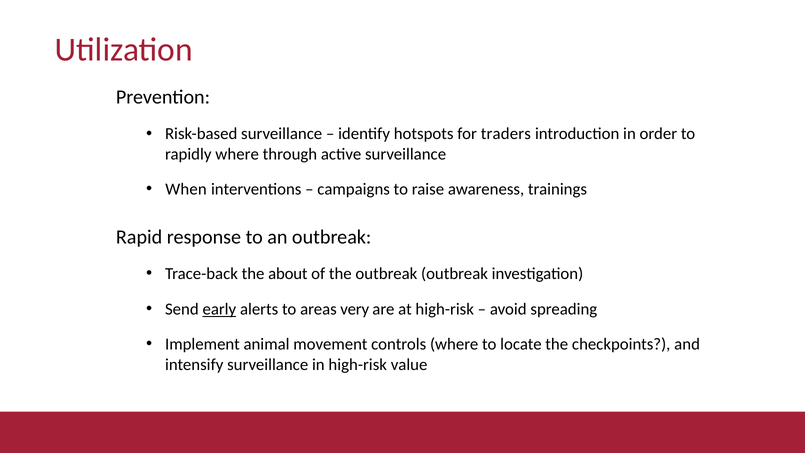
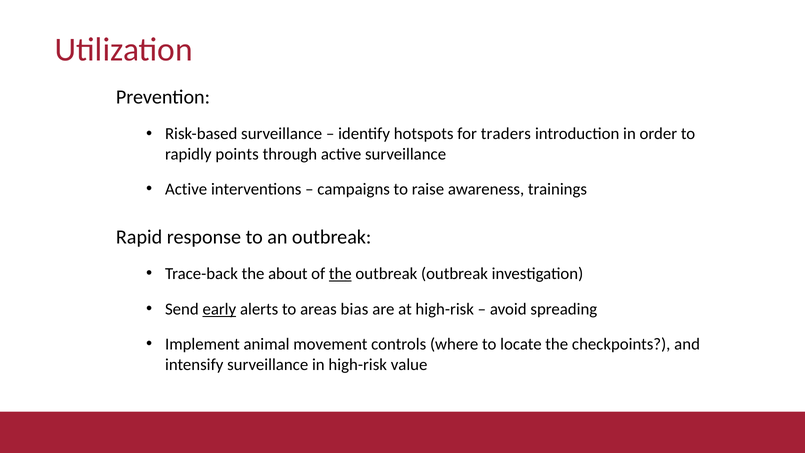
rapidly where: where -> points (237, 154)
When: When -> Active (186, 189)
the underline: none -> present (340, 274)
very: very -> bias (355, 309)
